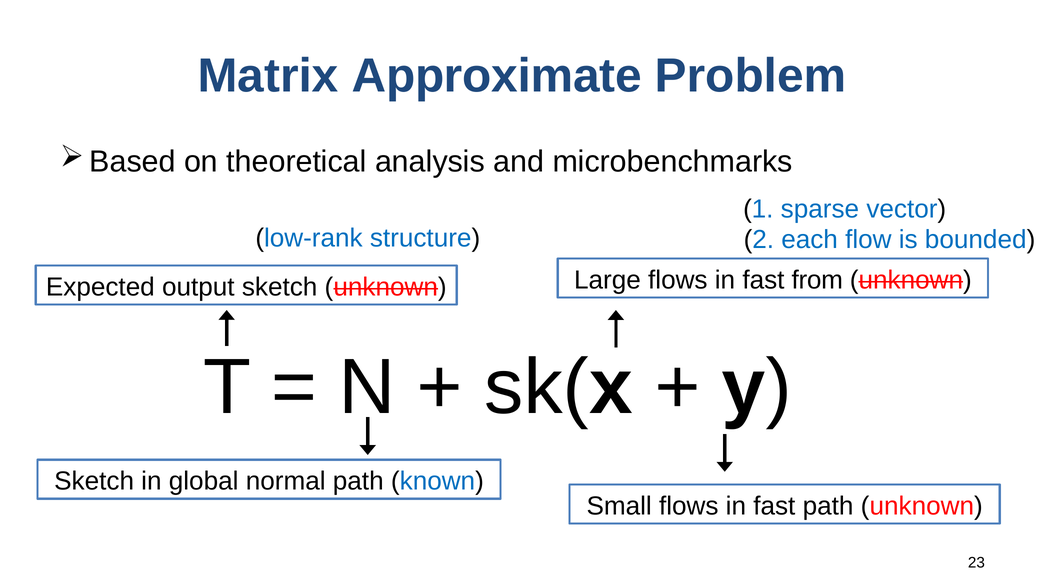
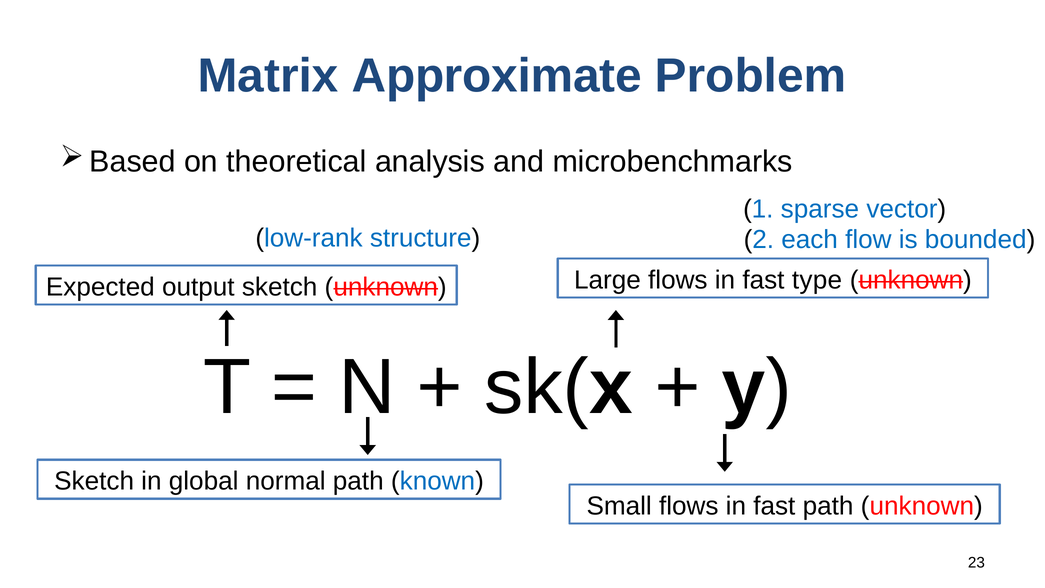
from: from -> type (817, 280)
